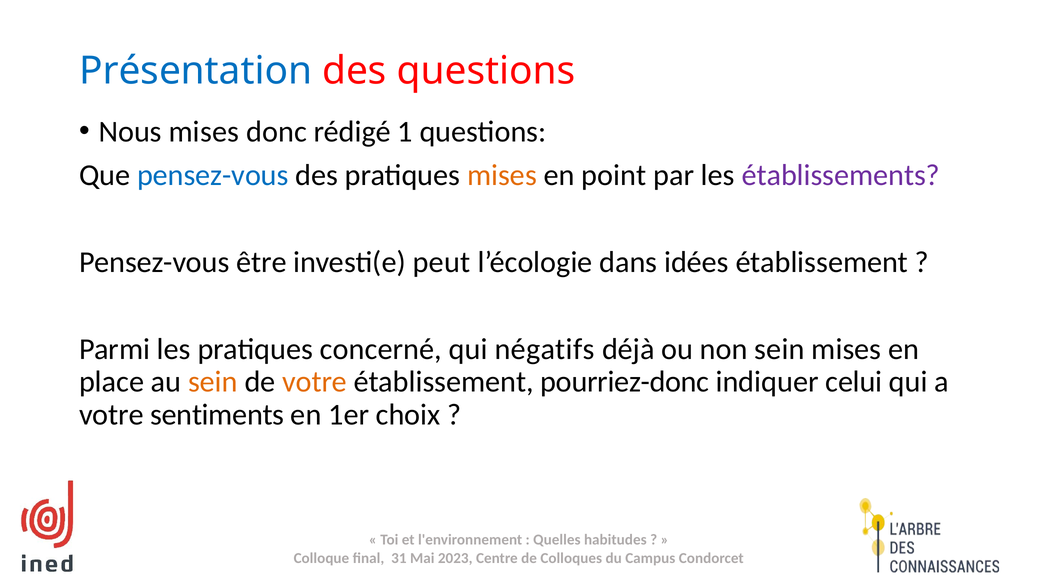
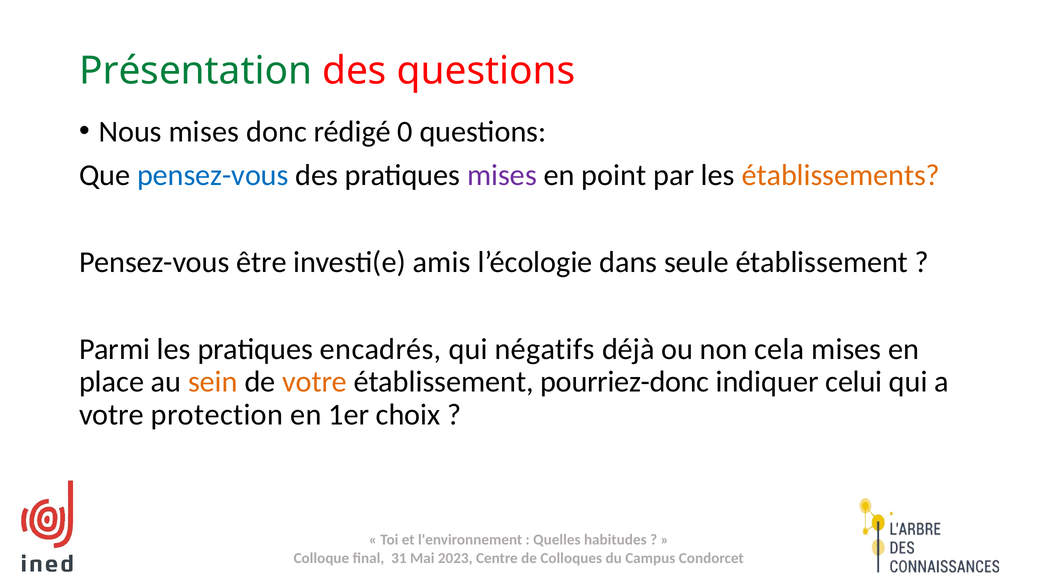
Présentation colour: blue -> green (196, 71)
1: 1 -> 0 (405, 132)
mises colour: orange -> purple (502, 175)
établissements colour: purple -> orange (841, 175)
peut: peut -> amis (442, 262)
idées: idées -> seule (696, 262)
concerné: concerné -> encadrés (381, 349)
non sein: sein -> cela (779, 349)
sentiments: sentiments -> protection (217, 415)
